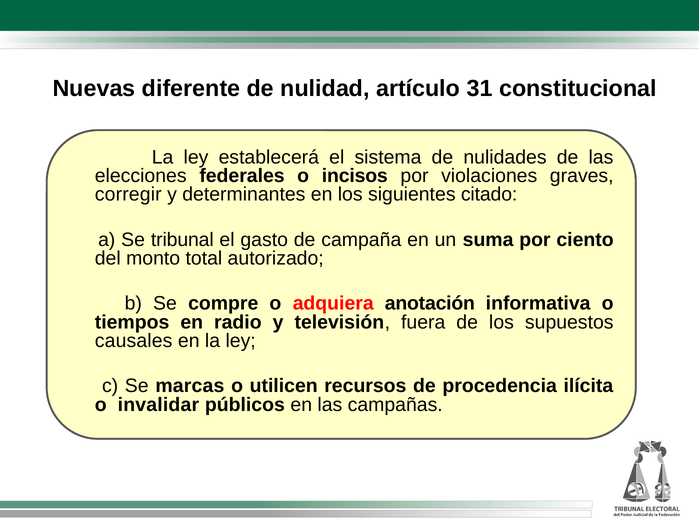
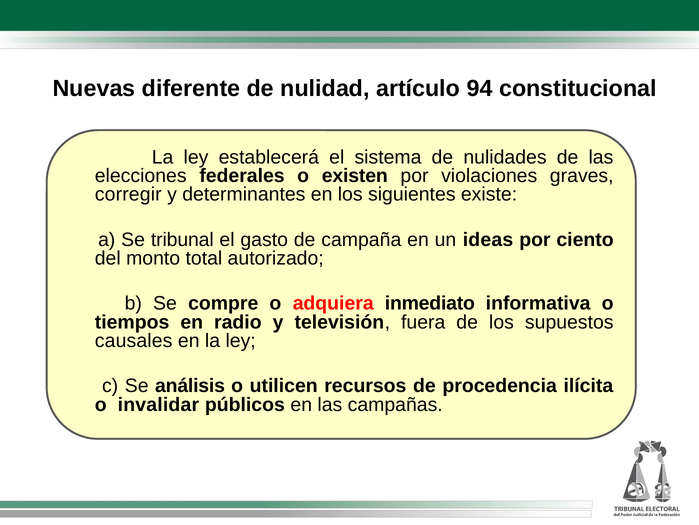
31: 31 -> 94 (480, 88)
incisos: incisos -> existen (355, 176)
citado: citado -> existe (489, 194)
suma: suma -> ideas (488, 239)
anotación: anotación -> inmediato (430, 303)
marcas: marcas -> análisis (190, 385)
